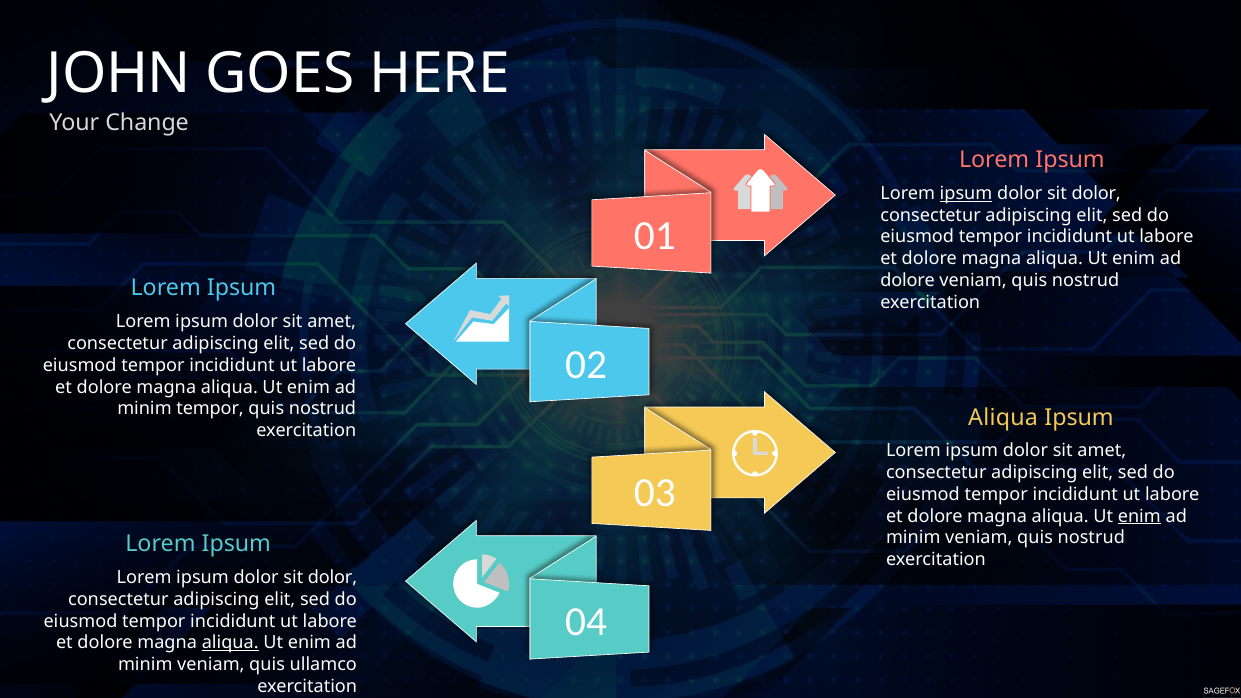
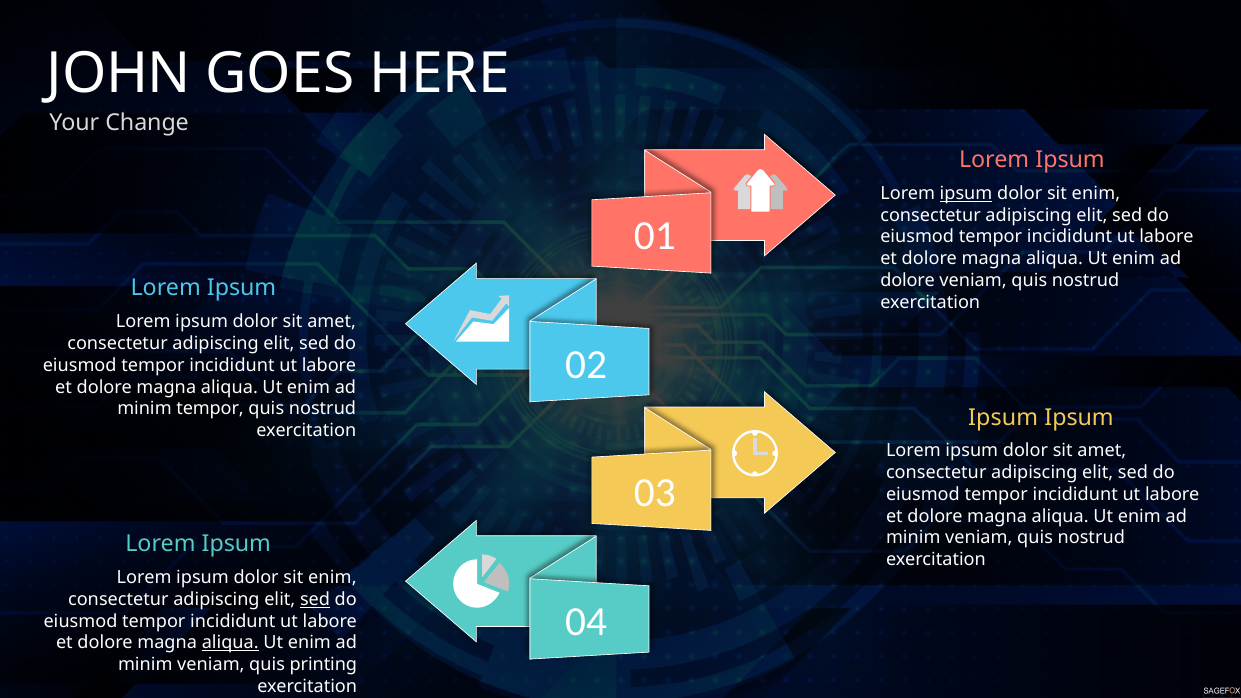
dolor: dolor -> enim (1096, 194)
Aliqua: Aliqua -> Ipsum (1003, 418)
enim underline: present -> none (1139, 516)
dolor: dolor -> enim (332, 578)
sed underline: none -> present (315, 600)
ullamco: ullamco -> printing (323, 665)
